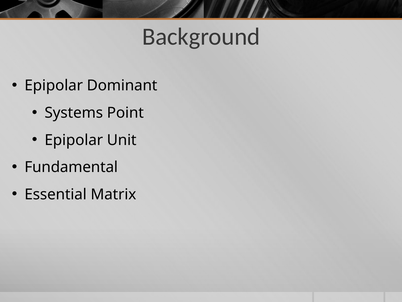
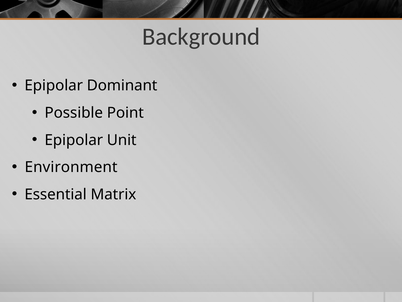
Systems: Systems -> Possible (74, 113)
Fundamental: Fundamental -> Environment (71, 167)
